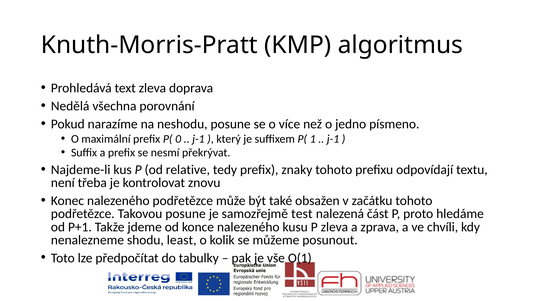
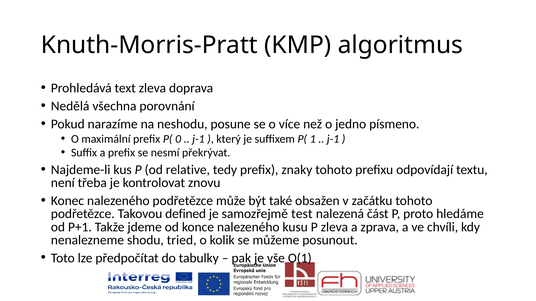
Takovou posune: posune -> defined (186, 214)
least: least -> tried (182, 240)
